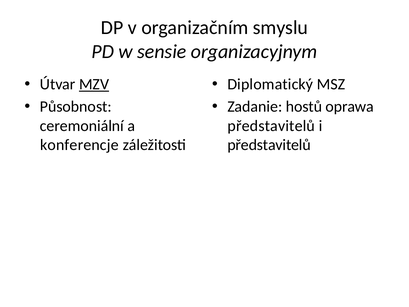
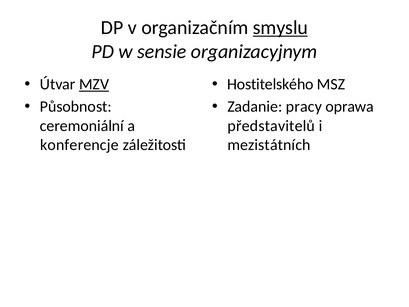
smyslu underline: none -> present (280, 28)
Diplomatický: Diplomatický -> Hostitelského (270, 84)
hostů: hostů -> pracy (304, 107)
představitelů: představitelů -> mezistátních (269, 145)
